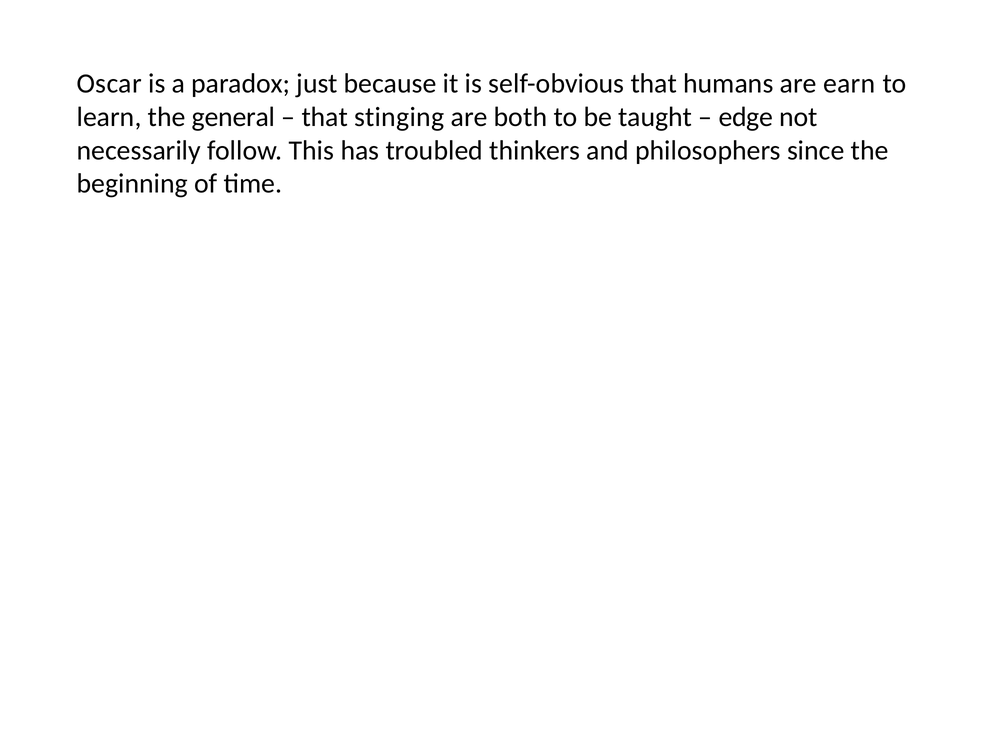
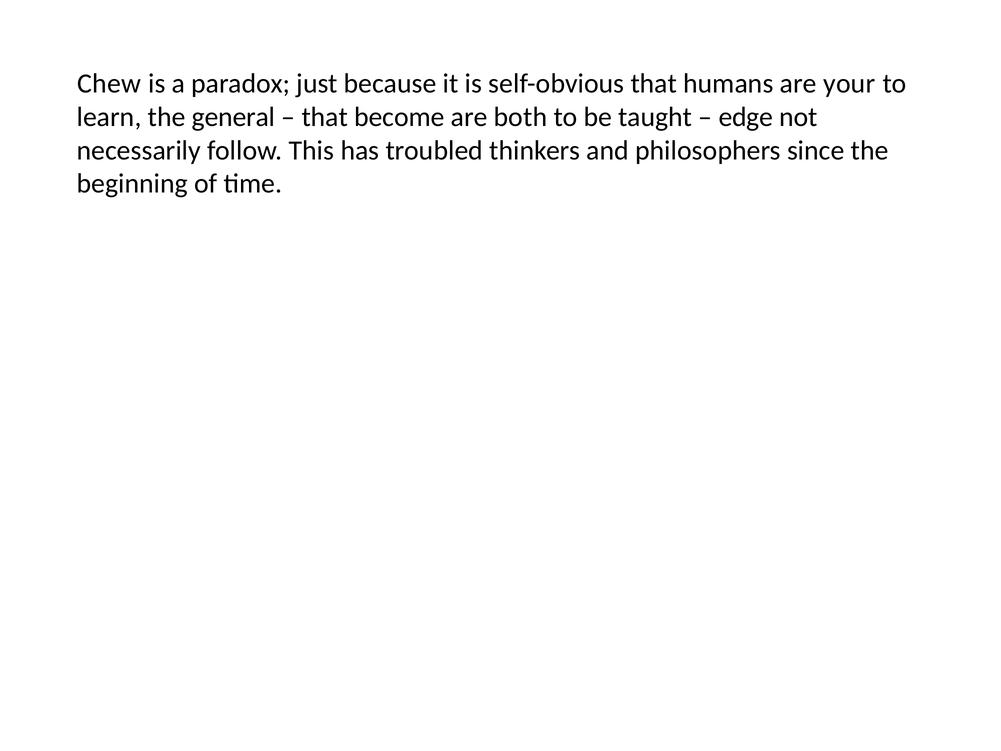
Oscar: Oscar -> Chew (109, 84)
earn: earn -> your (849, 84)
stinging: stinging -> become (399, 117)
